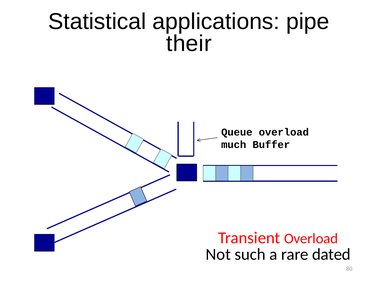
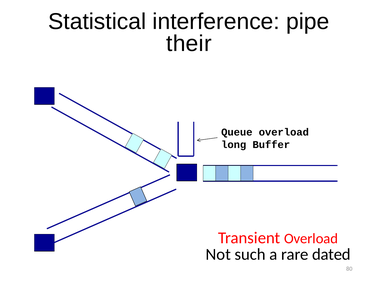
applications: applications -> interference (216, 22)
much: much -> long (234, 145)
